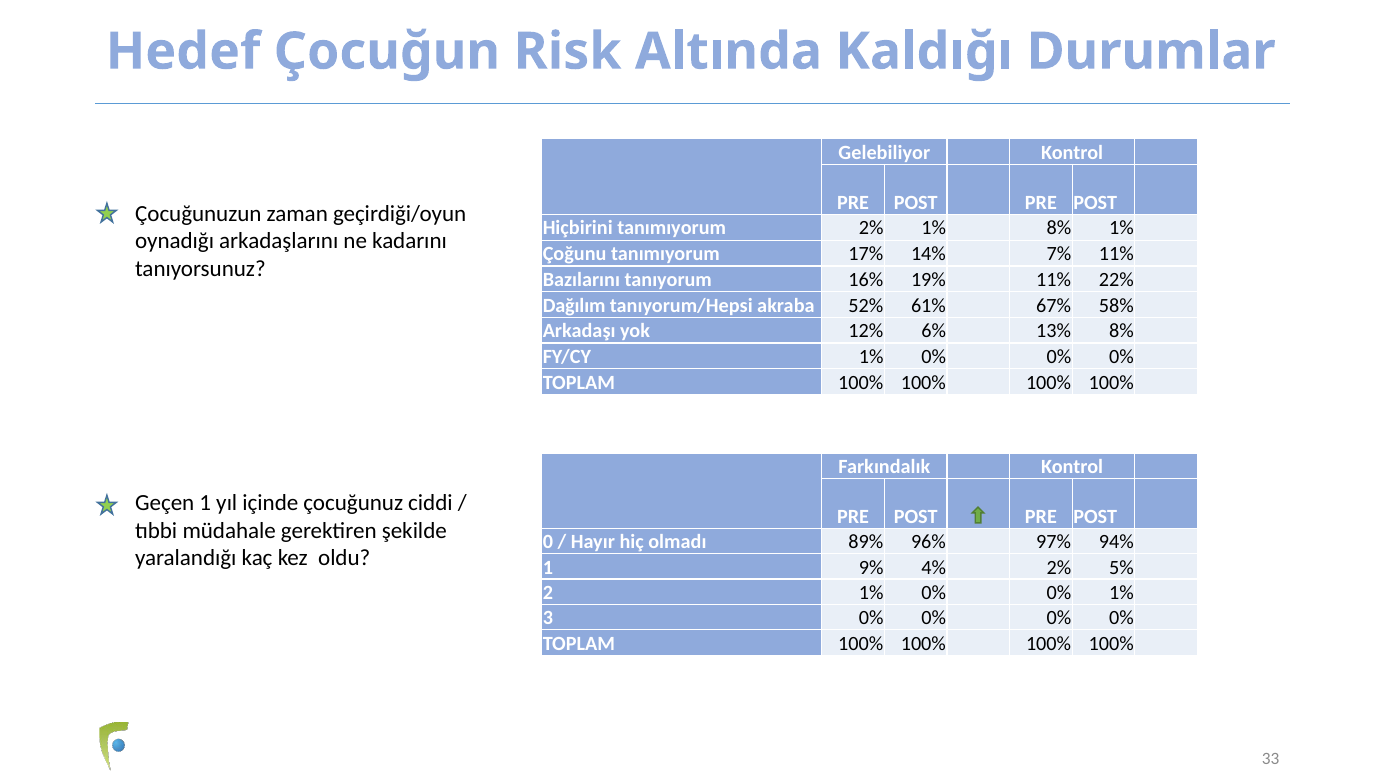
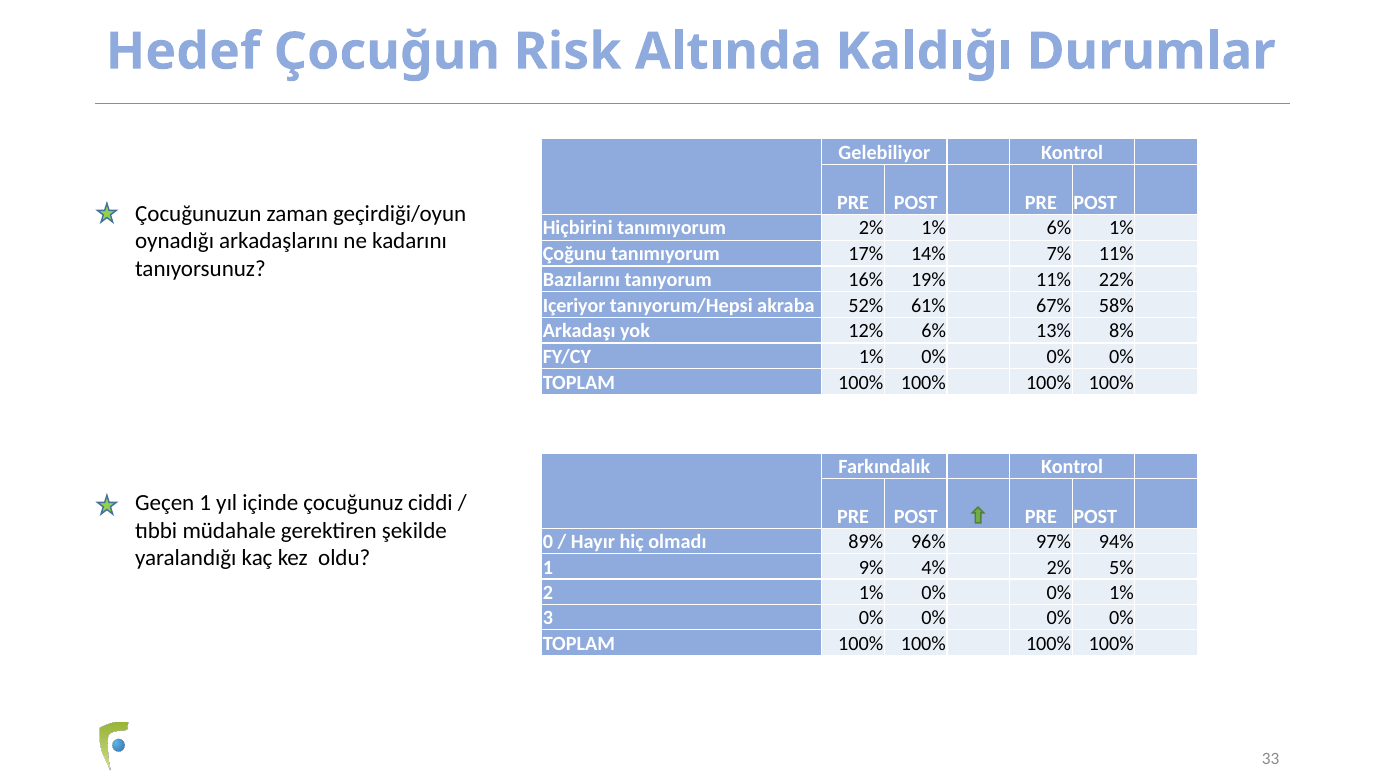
1% 8%: 8% -> 6% (1059, 228)
Dağılım: Dağılım -> Içeriyor (574, 305)
